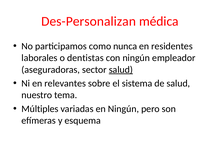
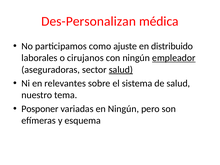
nunca: nunca -> ajuste (125, 46)
residentes: residentes -> distribuido (172, 46)
dentistas: dentistas -> cirujanos (85, 58)
empleador underline: none -> present (174, 58)
Múltiples: Múltiples -> Posponer (40, 109)
